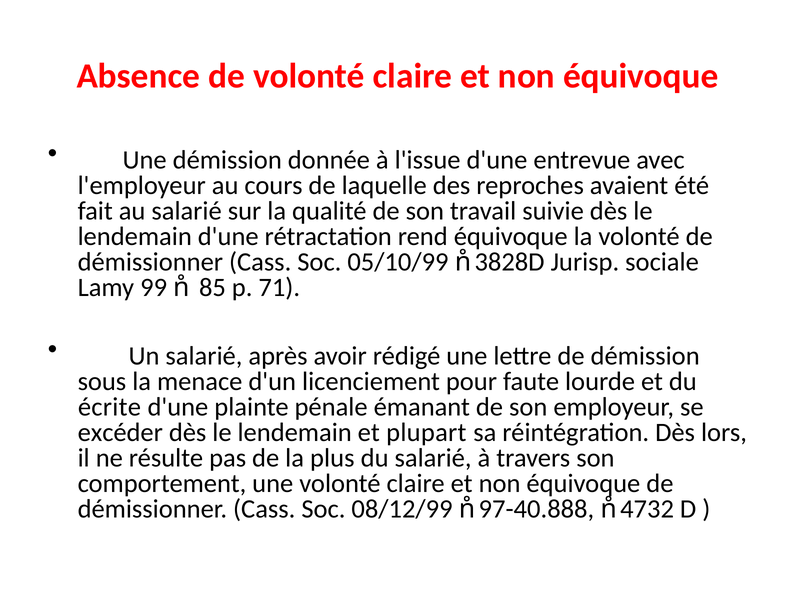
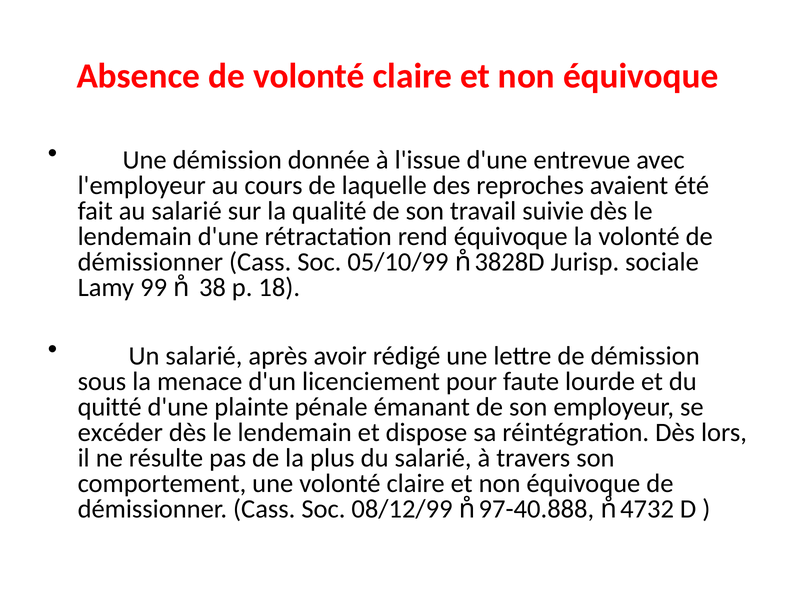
85: 85 -> 38 (212, 287)
71: 71 -> 18 (279, 287)
écrite: écrite -> quitté (110, 407)
plupart: plupart -> dispose (426, 432)
